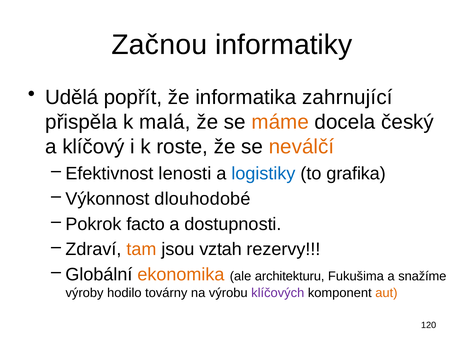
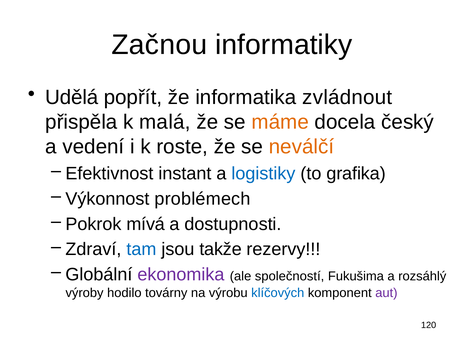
zahrnující: zahrnující -> zvládnout (347, 97)
klíčový: klíčový -> vedení (93, 147)
lenosti: lenosti -> instant (185, 173)
dlouhodobé: dlouhodobé -> problémech (203, 199)
facto: facto -> mívá (146, 224)
tam colour: orange -> blue (142, 249)
vztah: vztah -> takže (221, 249)
ekonomika colour: orange -> purple (181, 275)
architekturu: architekturu -> společností (290, 276)
snažíme: snažíme -> rozsáhlý (422, 276)
klíčových colour: purple -> blue (278, 293)
aut colour: orange -> purple (386, 293)
